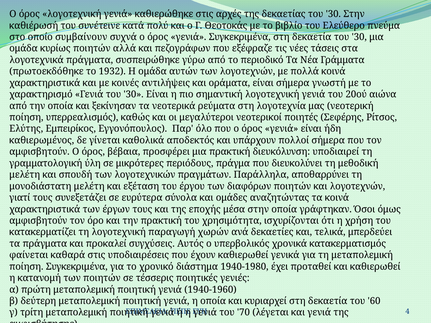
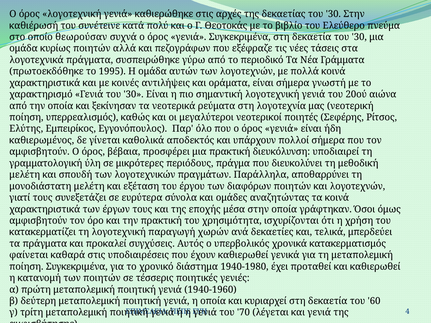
συμβαίνουν: συμβαίνουν -> θεωρούσαν (81, 37)
1932: 1932 -> 1995 (112, 72)
